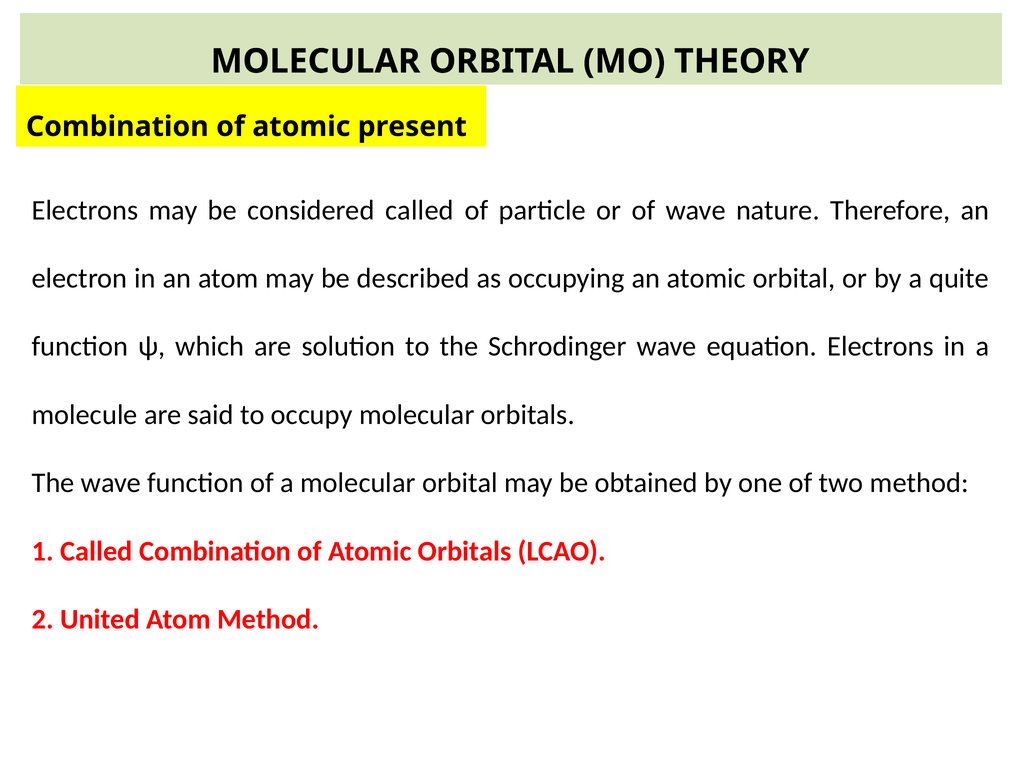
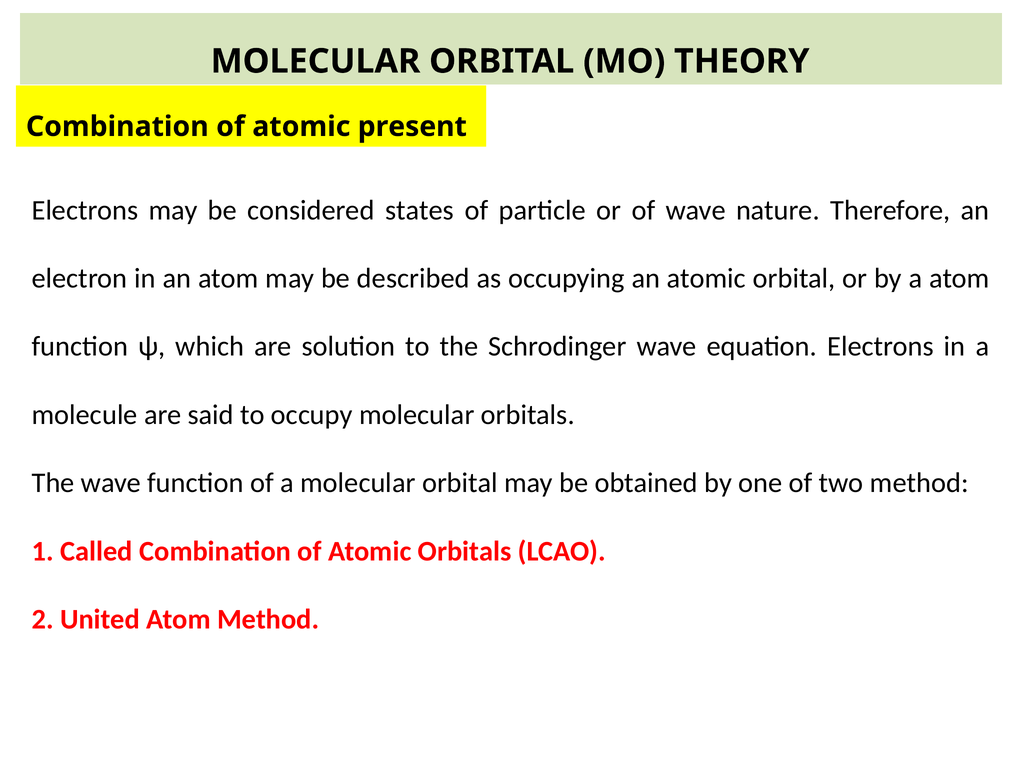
considered called: called -> states (420, 210)
a quite: quite -> atom (959, 278)
